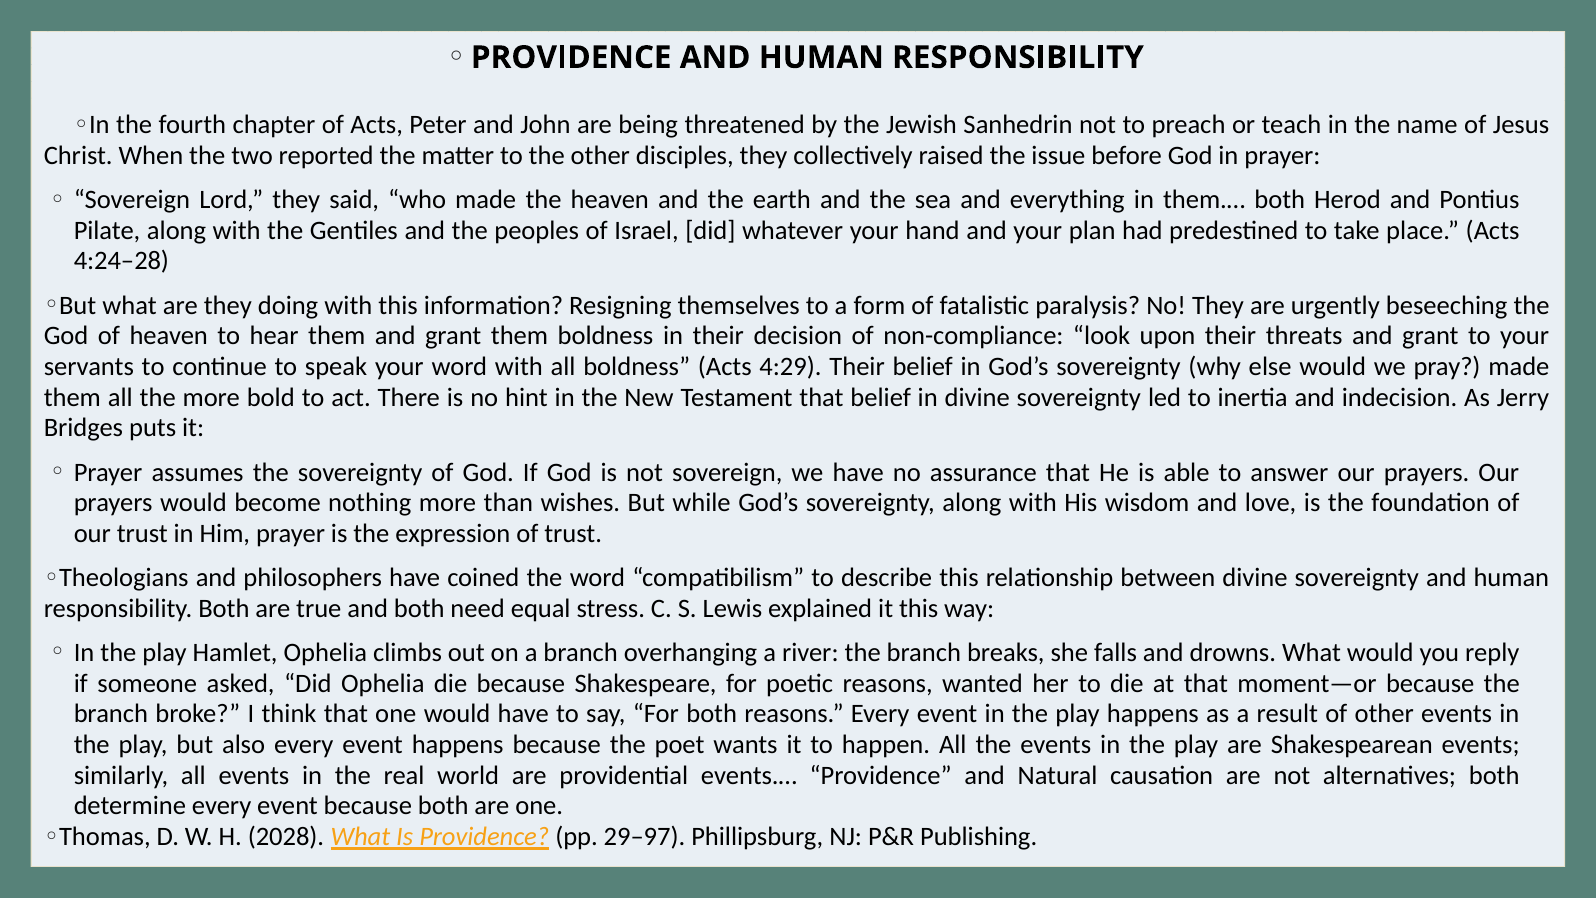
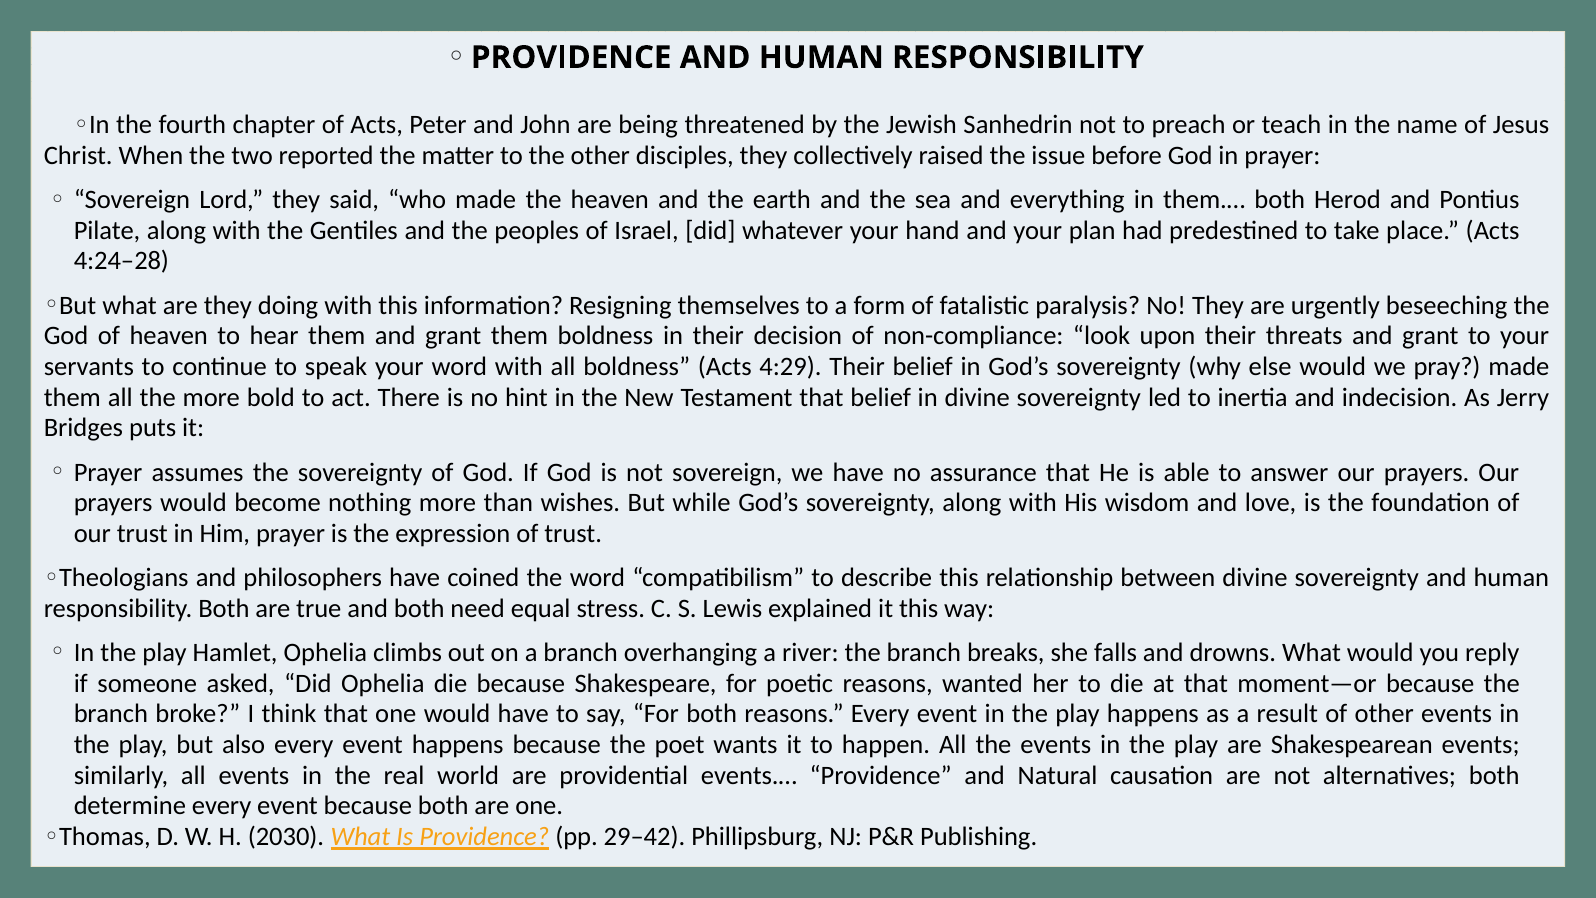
2028: 2028 -> 2030 (286, 837)
29–97: 29–97 -> 29–42 (644, 837)
